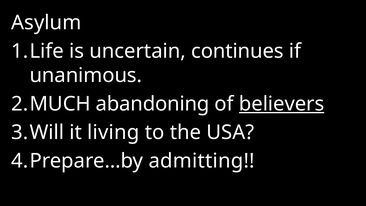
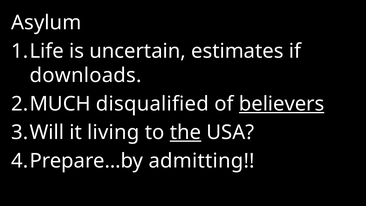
continues: continues -> estimates (237, 51)
unanimous: unanimous -> downloads (86, 75)
abandoning: abandoning -> disqualified (152, 104)
the underline: none -> present (185, 132)
